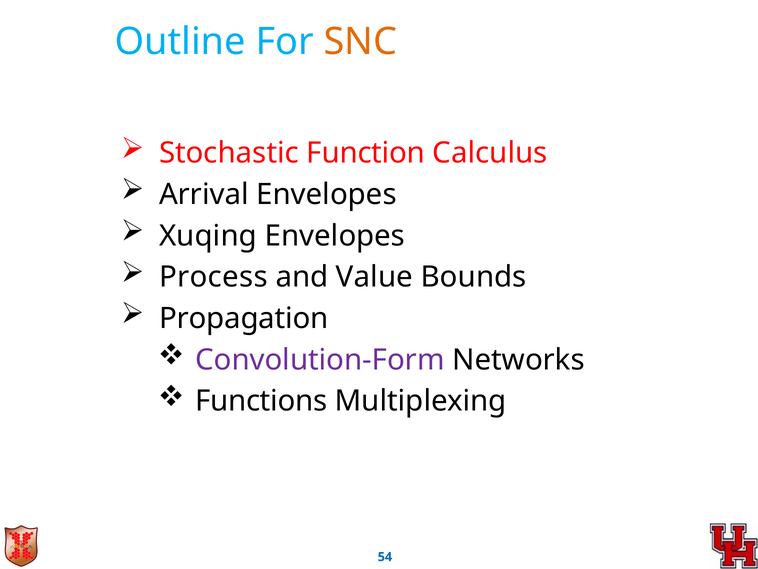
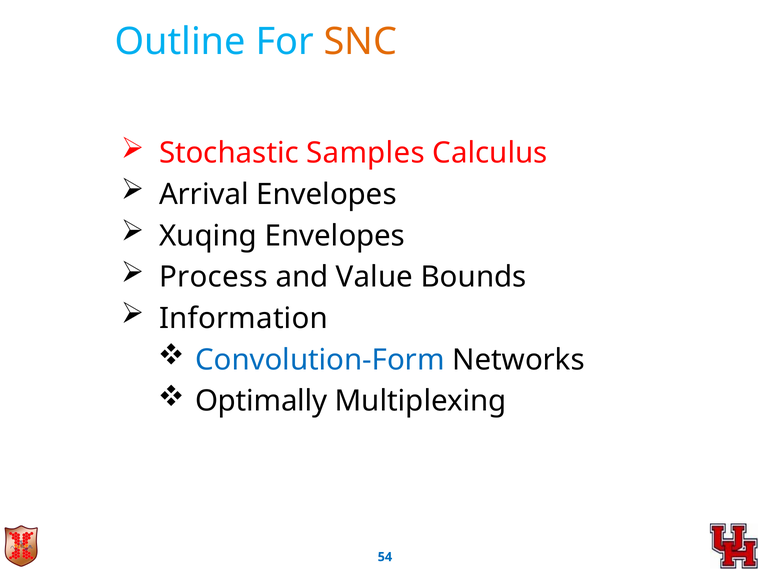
Function: Function -> Samples (366, 153)
Propagation: Propagation -> Information (244, 318)
Convolution-Form colour: purple -> blue (320, 359)
Functions: Functions -> Optimally (261, 401)
